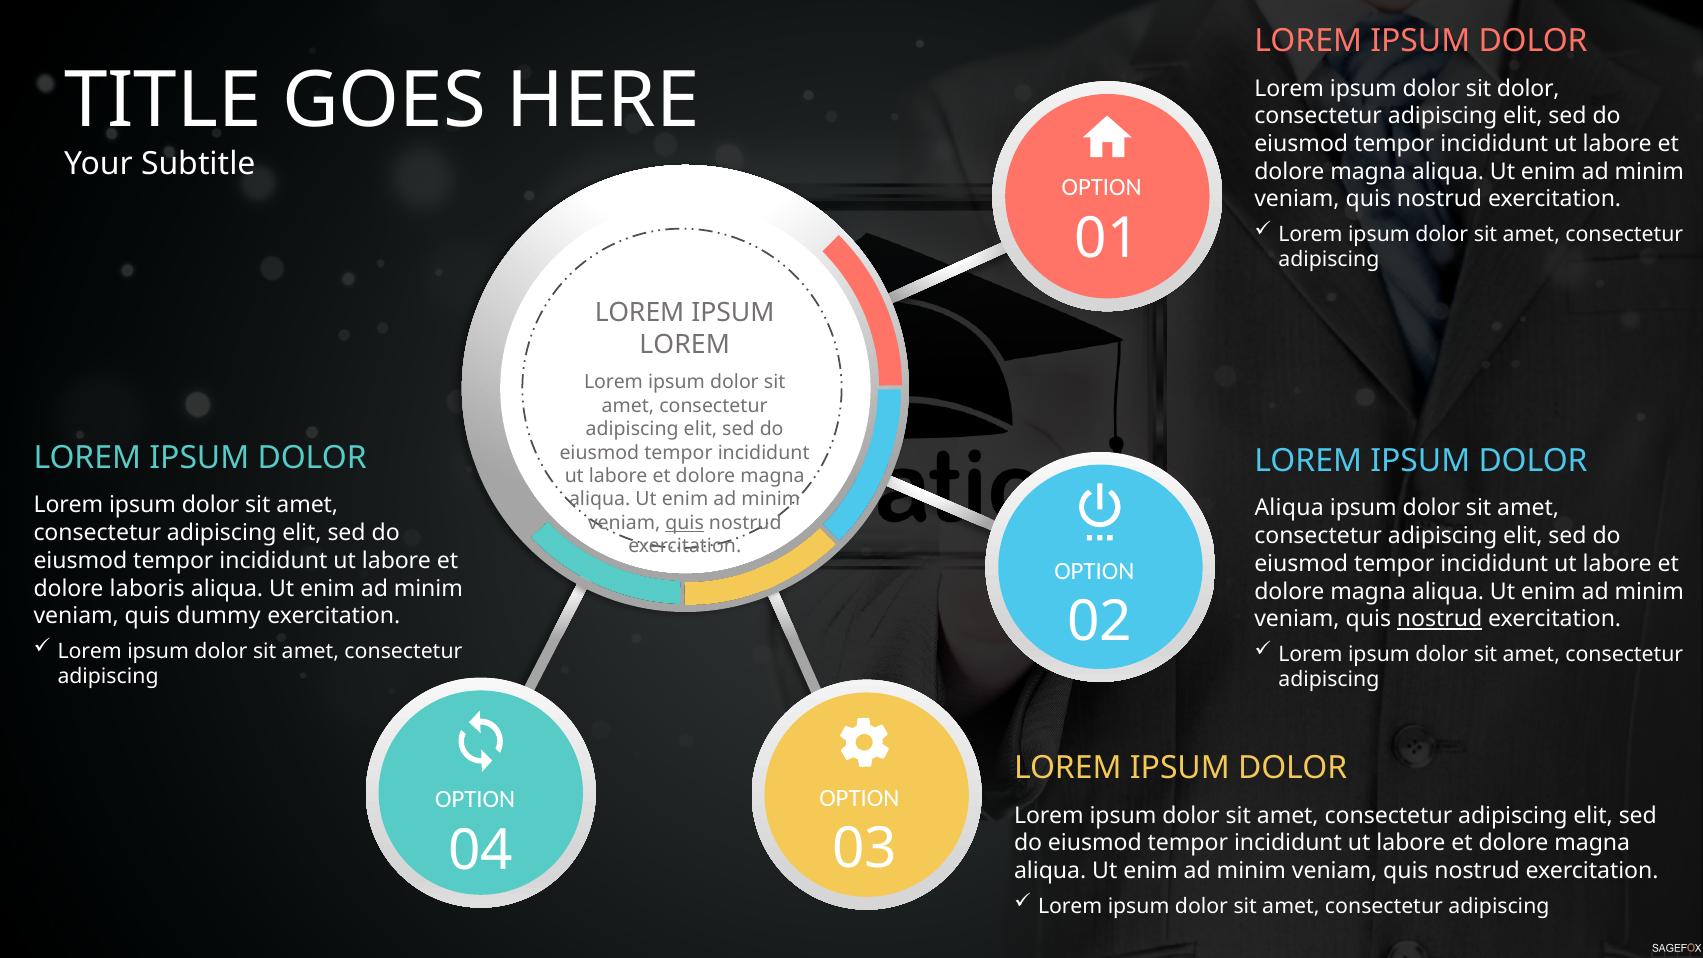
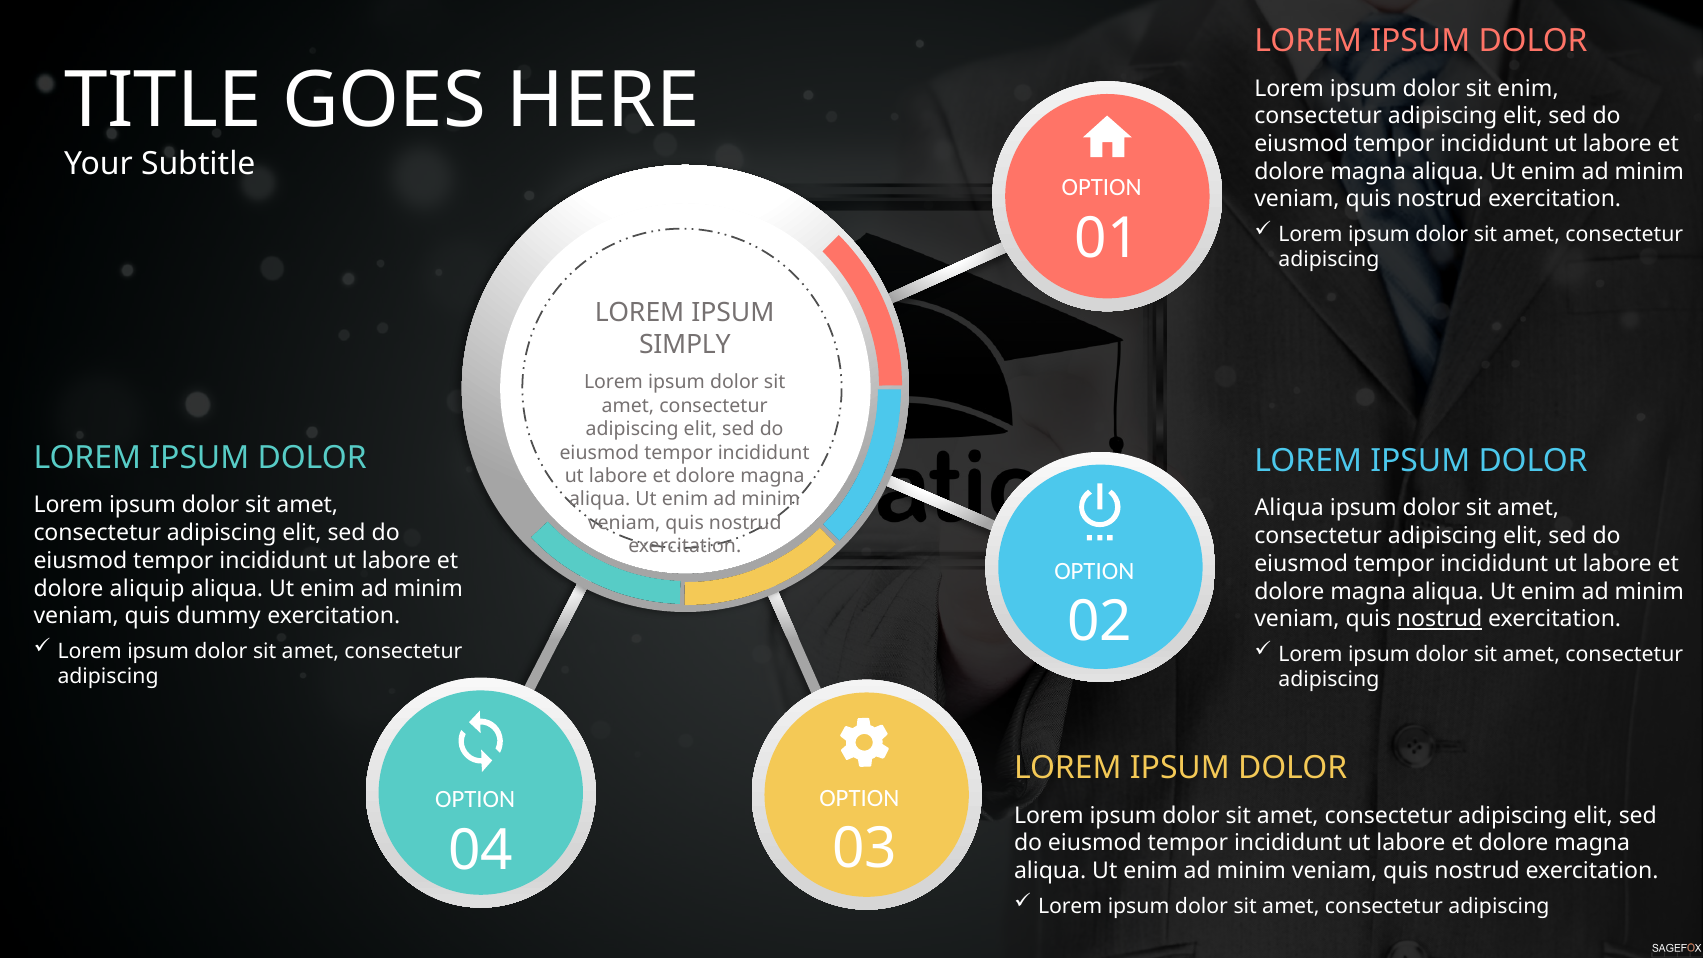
sit dolor: dolor -> enim (1528, 88)
LOREM: LOREM -> SIMPLY (685, 345)
quis underline: present -> none (685, 523)
laboris: laboris -> aliquip (147, 588)
